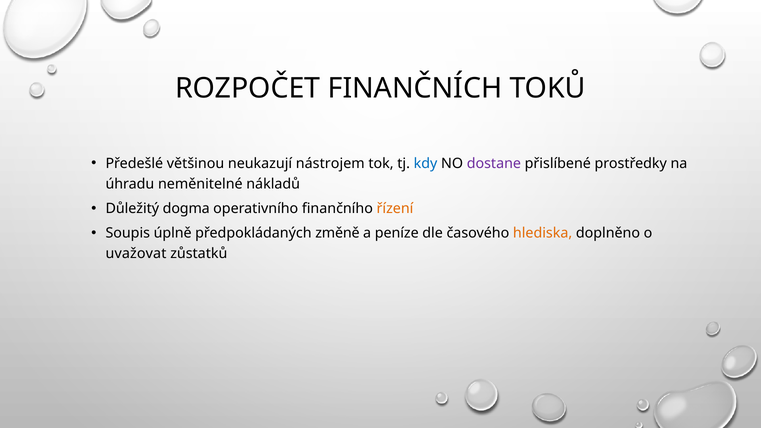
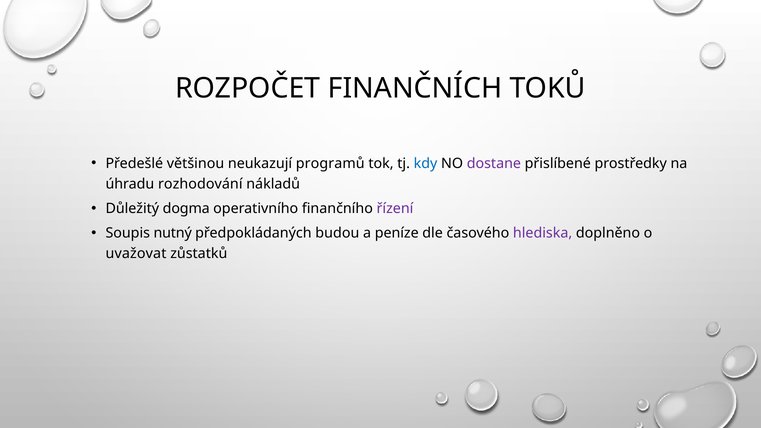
nástrojem: nástrojem -> programů (330, 164)
neměnitelné: neměnitelné -> rozhodování (200, 184)
řízení colour: orange -> purple (395, 209)
úplně: úplně -> nutný (173, 233)
změně: změně -> budou (337, 233)
hlediska colour: orange -> purple (543, 233)
